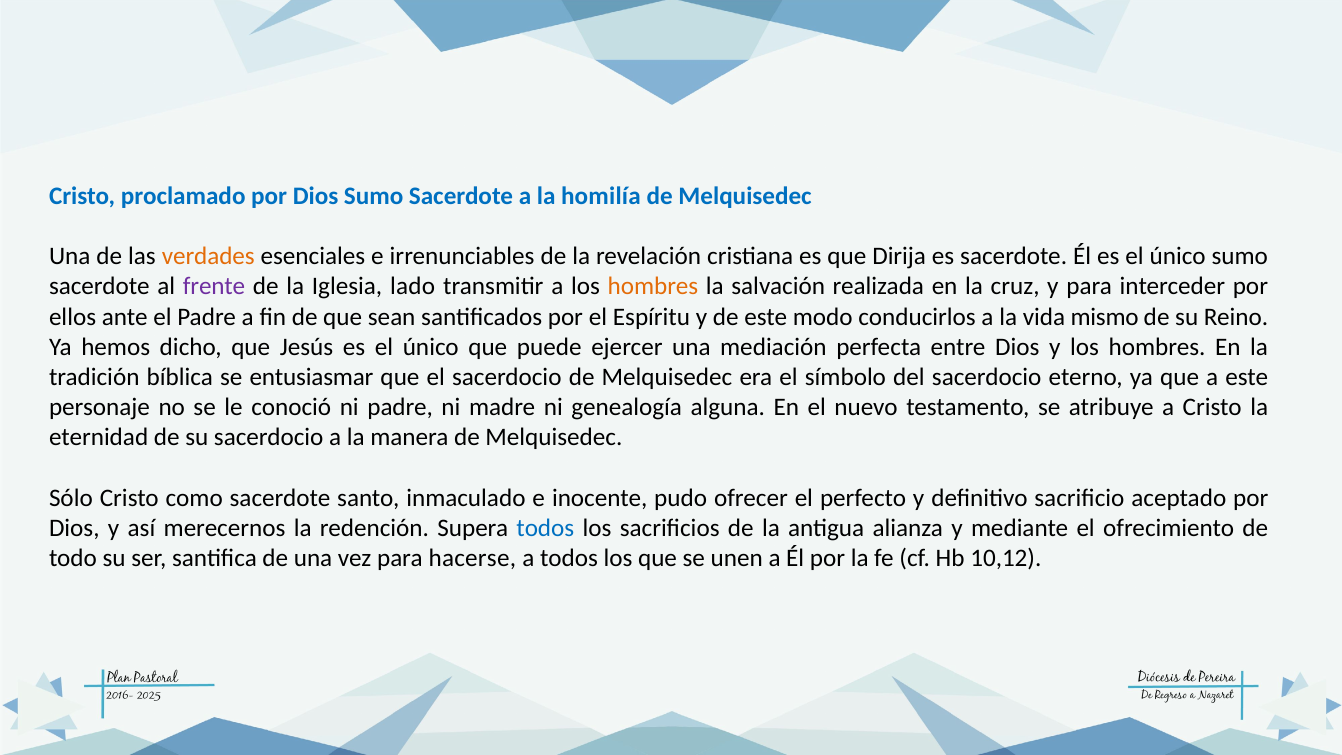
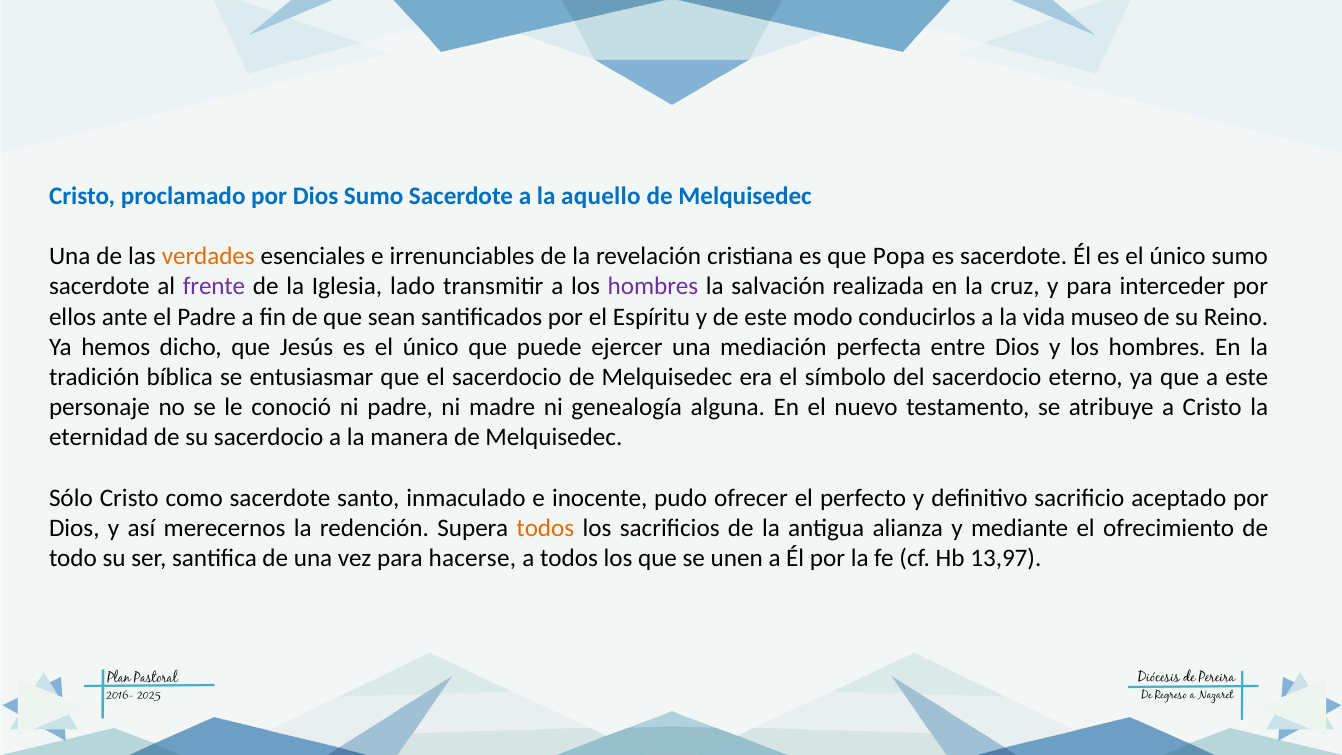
homilía: homilía -> aquello (601, 196)
Dirija: Dirija -> Popa (899, 256)
hombres colour: orange -> purple (653, 287)
mismo: mismo -> museo (1105, 317)
todos colour: blue -> orange (545, 528)
10,12: 10,12 -> 13,97 (1006, 558)
